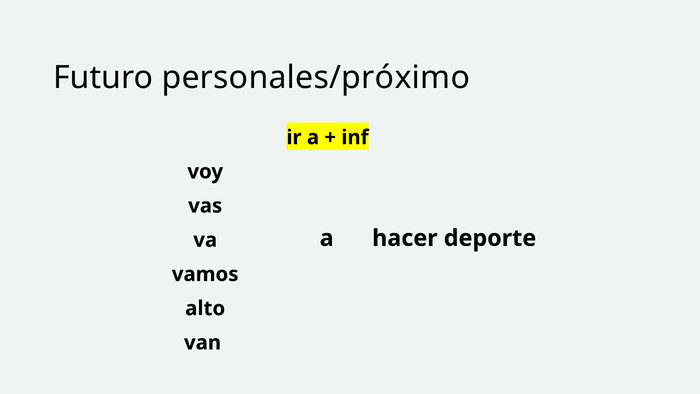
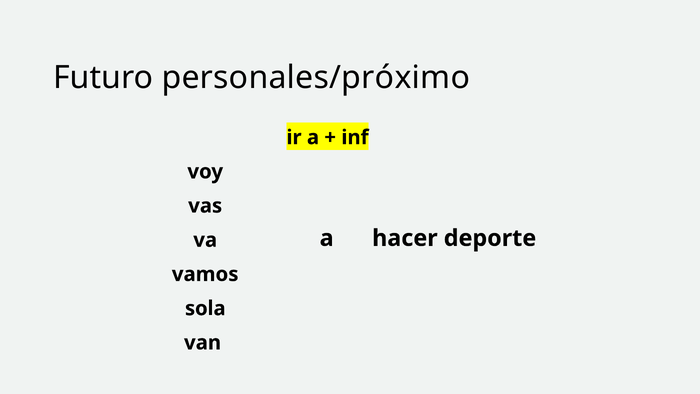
alto: alto -> sola (205, 308)
